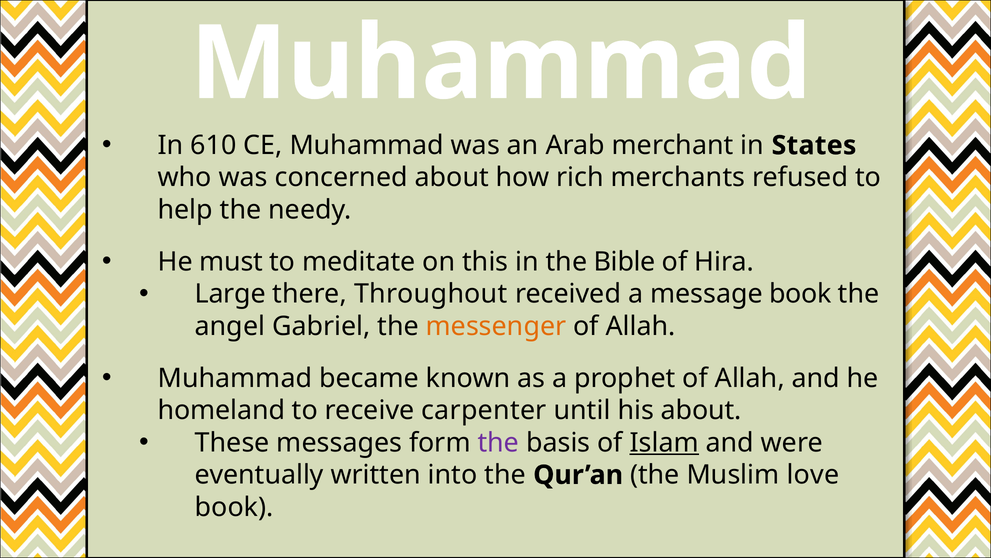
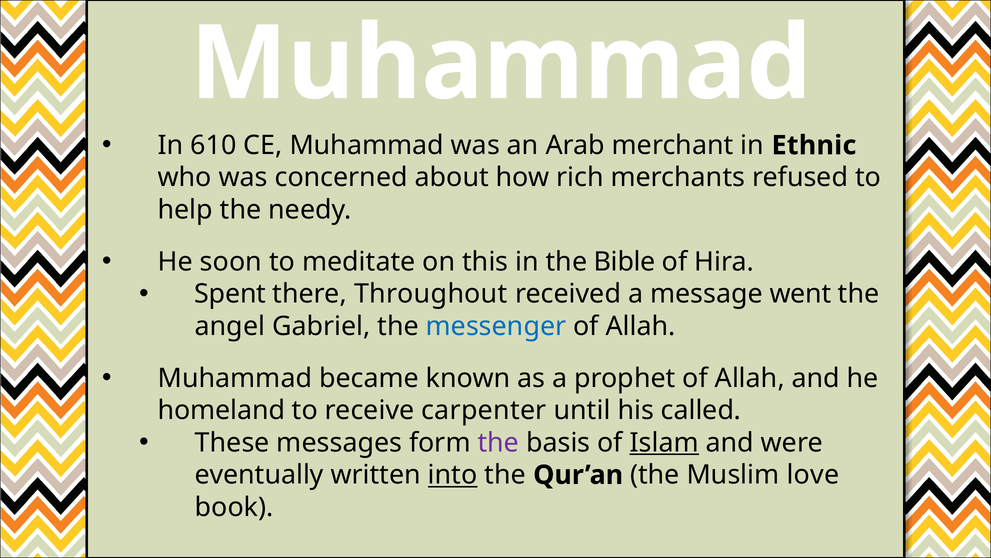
States: States -> Ethnic (814, 145)
must: must -> soon (231, 262)
Large: Large -> Spent (230, 294)
message book: book -> went (800, 294)
messenger colour: orange -> blue (496, 326)
his about: about -> called (701, 410)
into underline: none -> present (453, 475)
